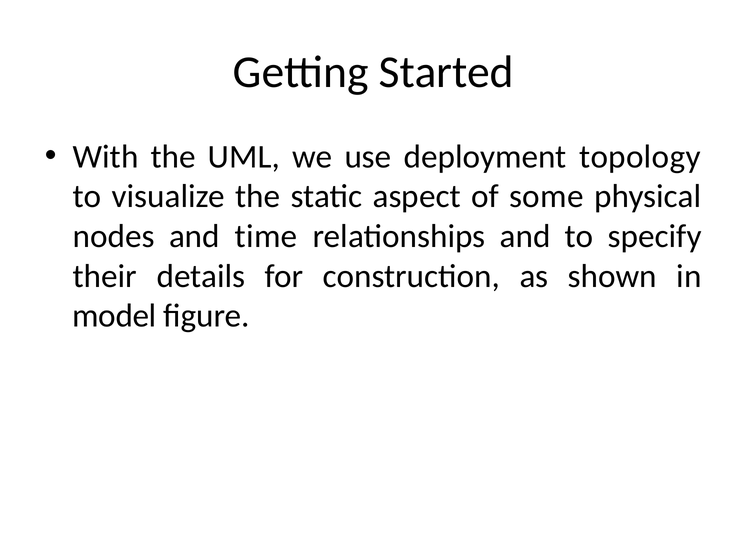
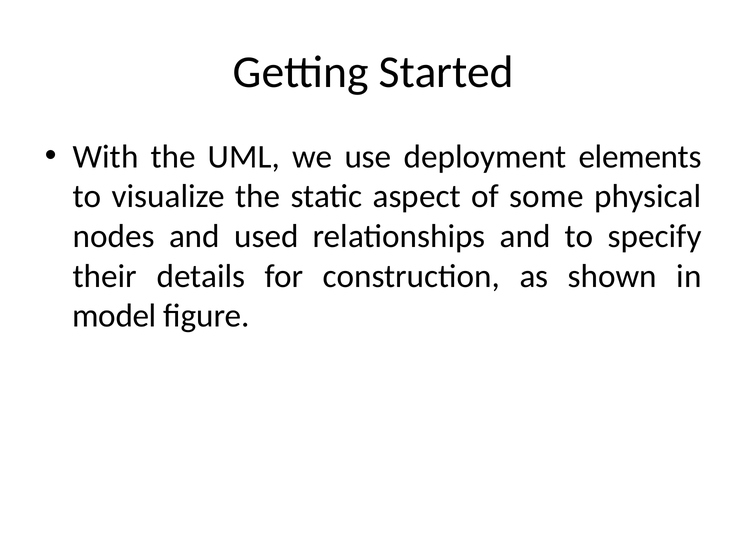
topology: topology -> elements (640, 157)
time: time -> used (266, 236)
